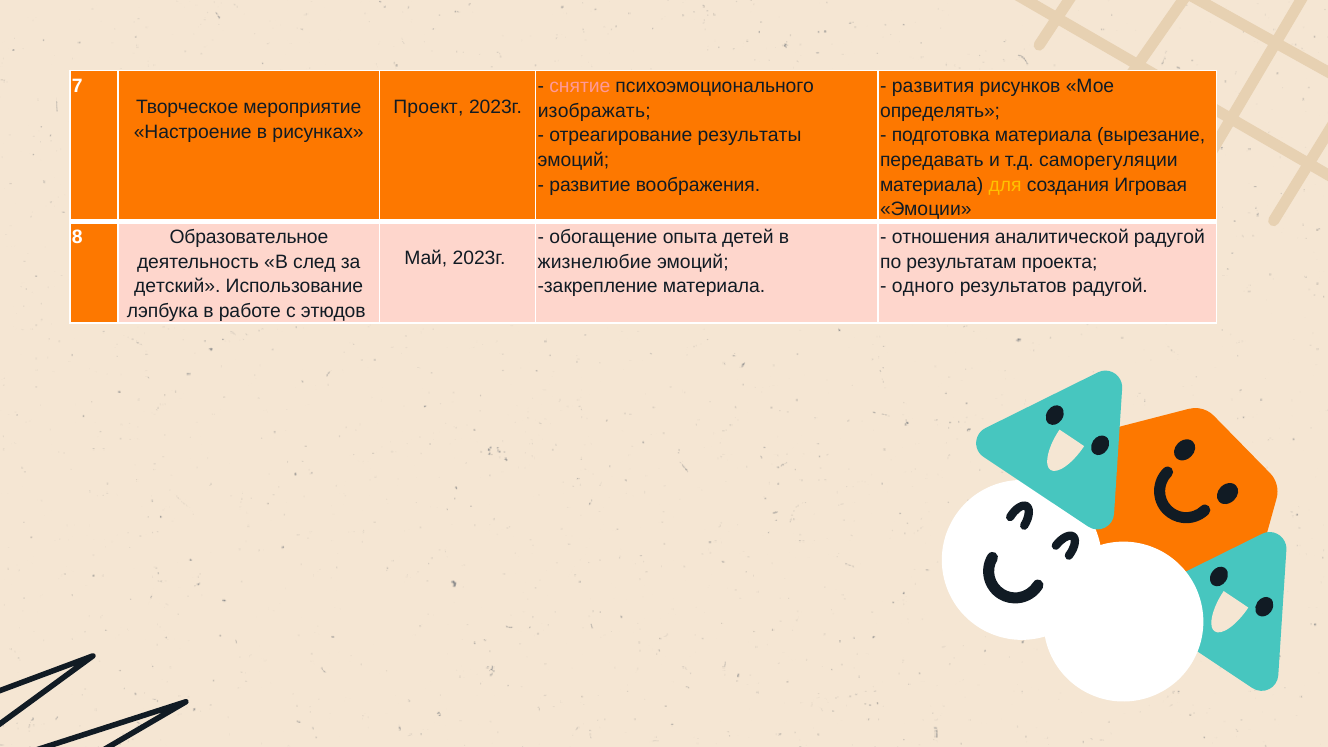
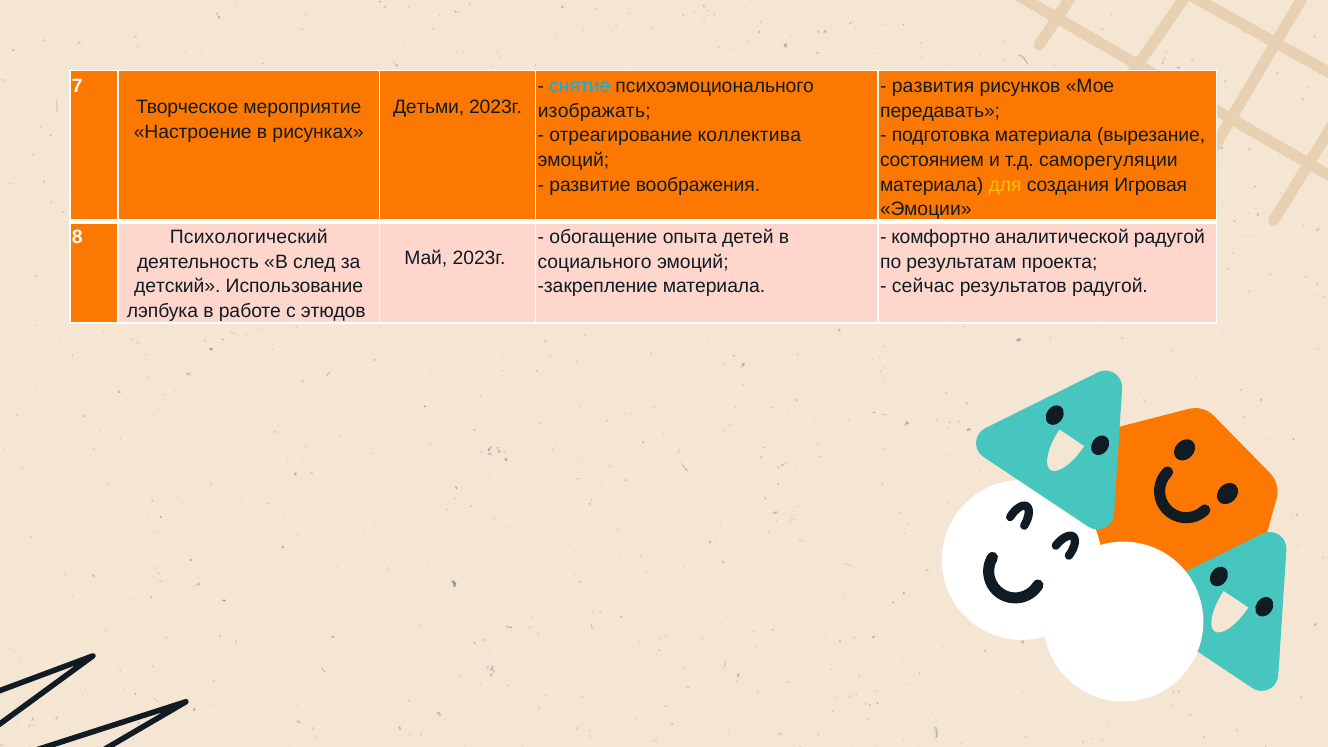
снятие colour: pink -> light blue (580, 86)
Проект: Проект -> Детьми (429, 108)
определять: определять -> передавать (940, 111)
результаты: результаты -> коллектива (749, 135)
передавать: передавать -> состоянием (932, 160)
Образовательное: Образовательное -> Психологический (249, 237)
отношения: отношения -> комфортно (941, 237)
жизнелюбие: жизнелюбие -> социального (595, 262)
одного: одного -> сейчас (923, 286)
